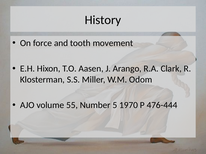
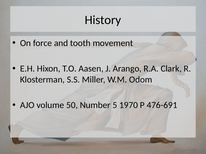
55: 55 -> 50 (72, 105)
476-444: 476-444 -> 476-691 (162, 105)
